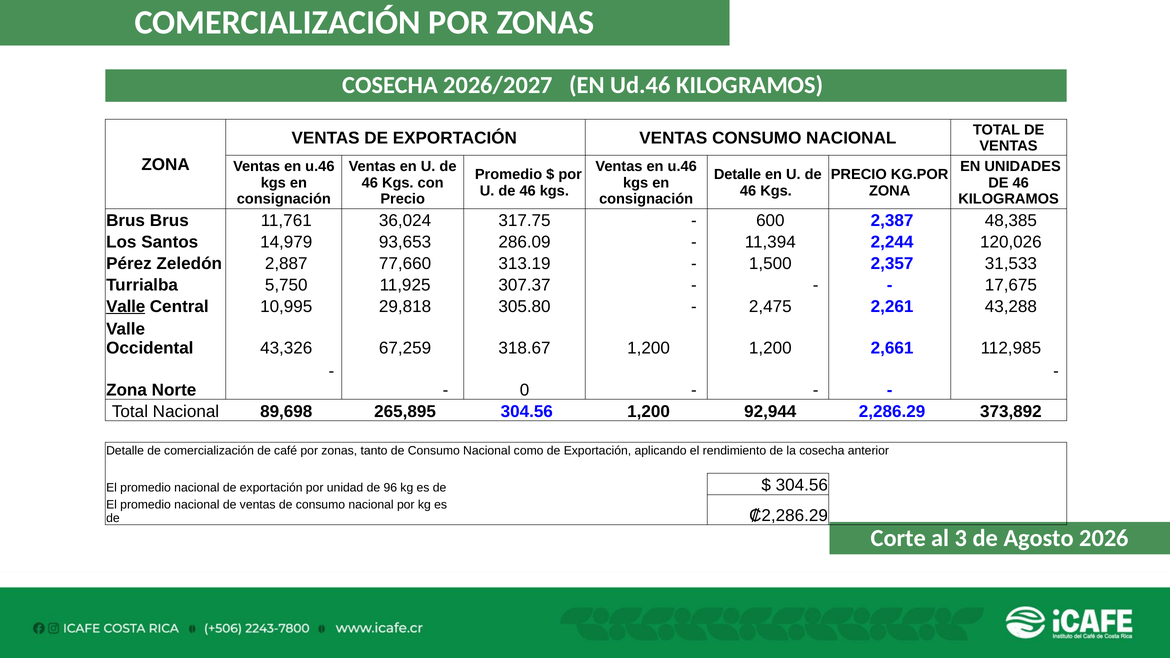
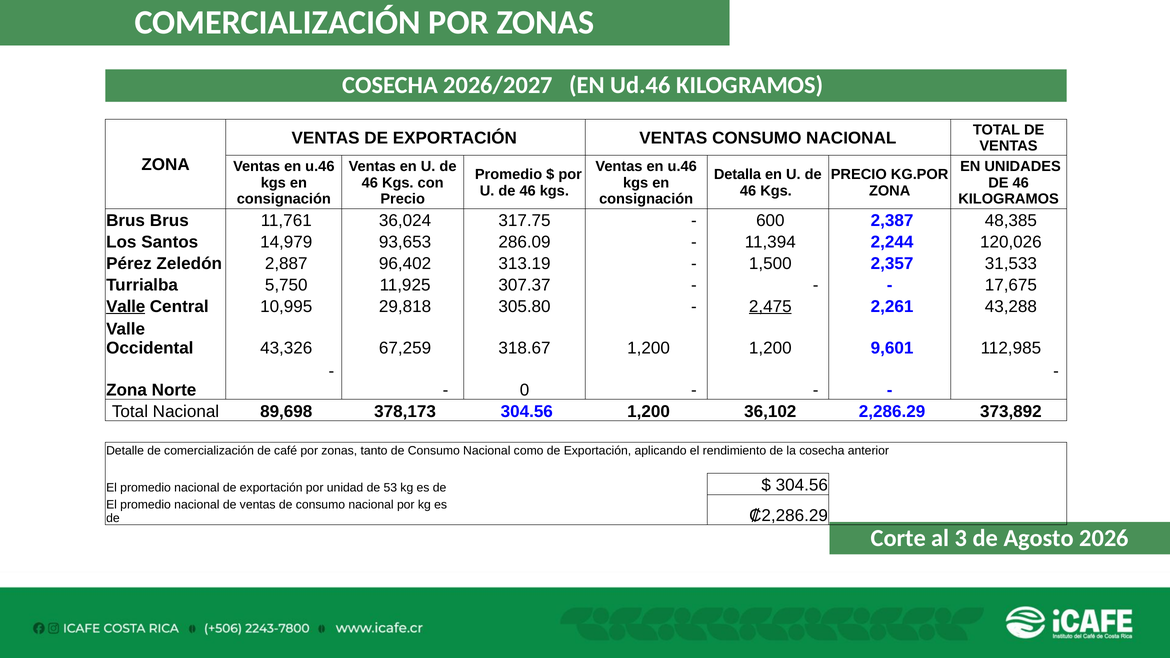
Detalle: Detalle -> Detalla (737, 175)
77,660: 77,660 -> 96,402 (405, 264)
2,475 underline: none -> present (770, 306)
2,661: 2,661 -> 9,601 (892, 348)
265,895: 265,895 -> 378,173 (405, 412)
92,944: 92,944 -> 36,102 (770, 412)
96: 96 -> 53 (390, 488)
